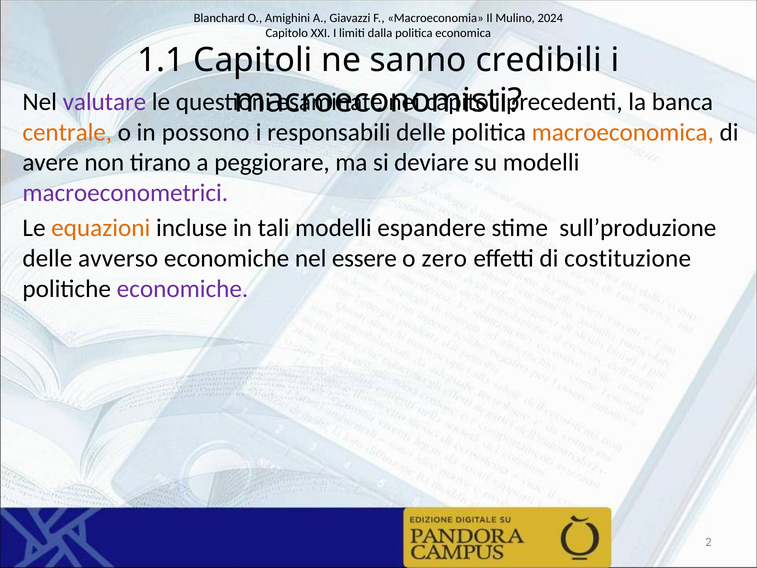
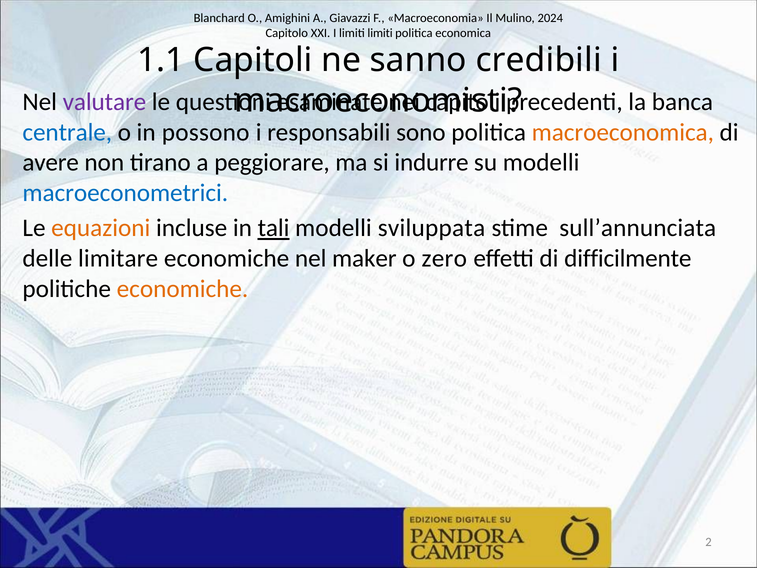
dalla: dalla -> limiti (380, 33)
centrale colour: orange -> blue (67, 132)
responsabili delle: delle -> sono (421, 132)
deviare: deviare -> indurre (432, 162)
macroeconometrici colour: purple -> blue (125, 193)
tali underline: none -> present (274, 228)
espandere: espandere -> sviluppata (432, 228)
sull’produzione: sull’produzione -> sull’annunciata (638, 228)
avverso: avverso -> limitare (118, 258)
essere: essere -> maker (364, 258)
costituzione: costituzione -> difficilmente (628, 258)
economiche colour: purple -> orange (183, 289)
